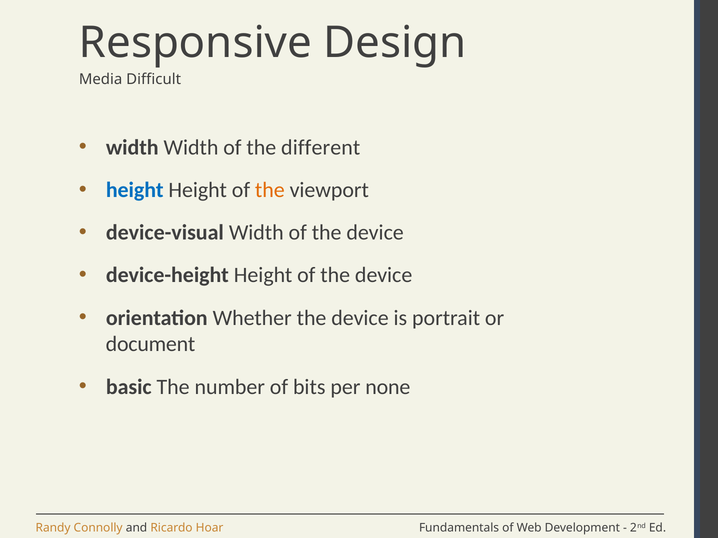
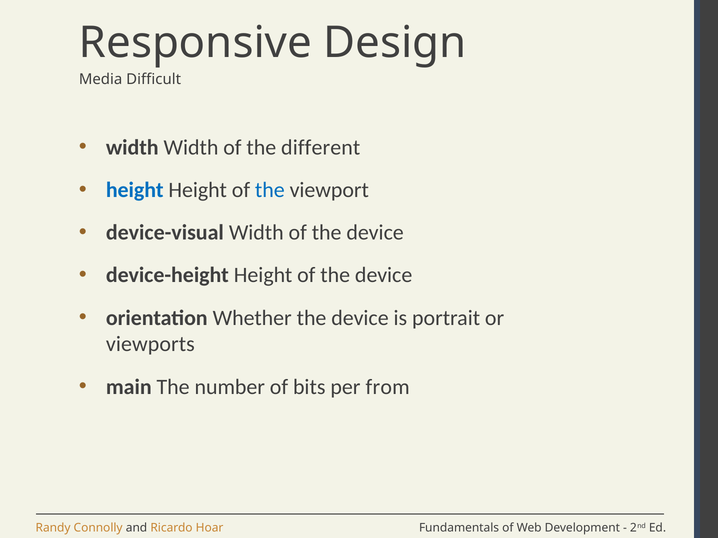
the colour: orange -> blue (270, 190)
document: document -> viewports (150, 344)
basic: basic -> main (129, 387)
none: none -> from (388, 387)
